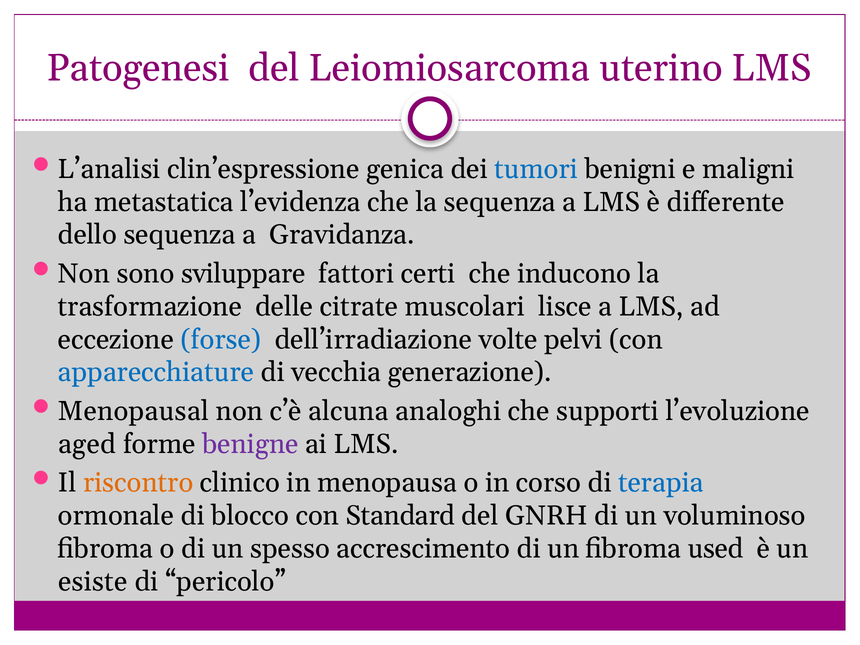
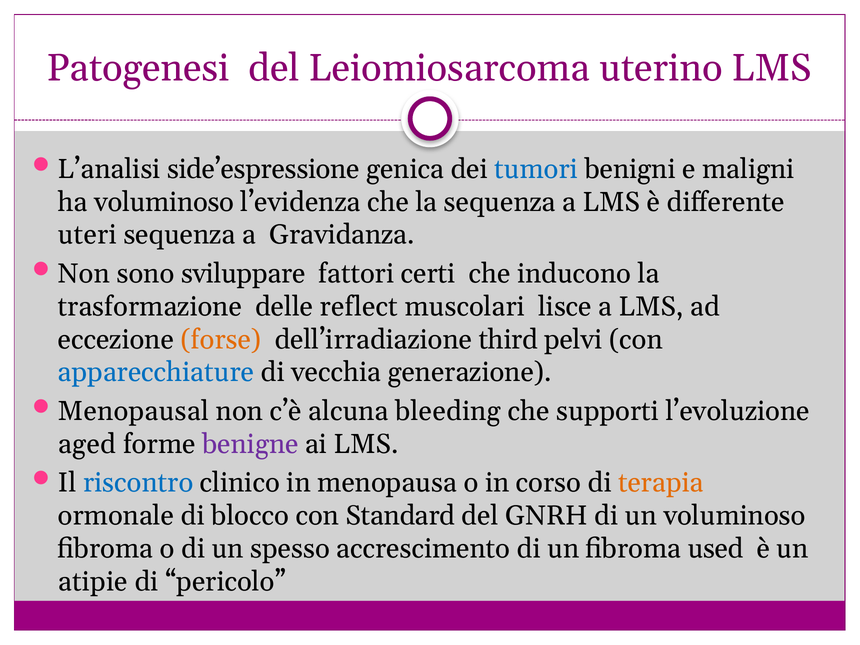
clin’espressione: clin’espressione -> side’espressione (263, 169)
ha metastatica: metastatica -> voluminoso (164, 202)
dello: dello -> uteri (87, 235)
citrate: citrate -> reflect (359, 307)
forse colour: blue -> orange (221, 339)
volte: volte -> third (508, 339)
analoghi: analoghi -> bleeding (448, 411)
riscontro colour: orange -> blue (138, 483)
terapia colour: blue -> orange (661, 483)
esiste: esiste -> atipie (93, 582)
